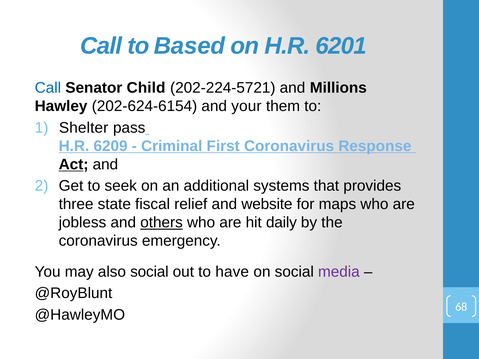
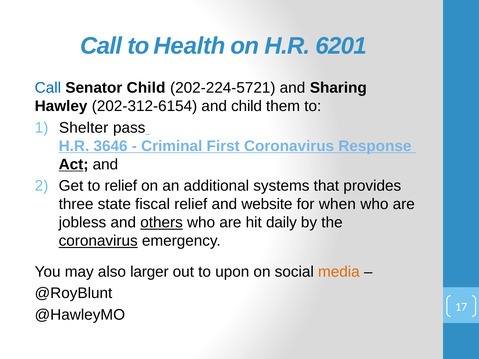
Based: Based -> Health (190, 46)
Millions: Millions -> Sharing (338, 88)
202-624-6154: 202-624-6154 -> 202-312-6154 (145, 106)
and your: your -> child (247, 106)
6209: 6209 -> 3646 (111, 146)
to seek: seek -> relief (121, 186)
maps: maps -> when (337, 204)
coronavirus underline: none -> present (98, 241)
also social: social -> larger (149, 272)
have: have -> upon (232, 272)
media colour: purple -> orange (339, 272)
68: 68 -> 17 (461, 307)
